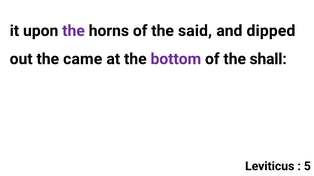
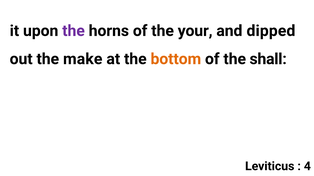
said: said -> your (195, 31)
came: came -> make (83, 59)
bottom colour: purple -> orange (176, 59)
5: 5 -> 4 (307, 167)
